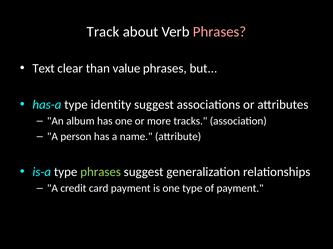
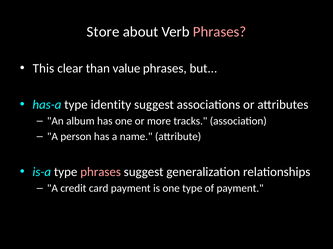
Track: Track -> Store (103, 32)
Text: Text -> This (43, 69)
phrases colour: light green -> pink (101, 172)
